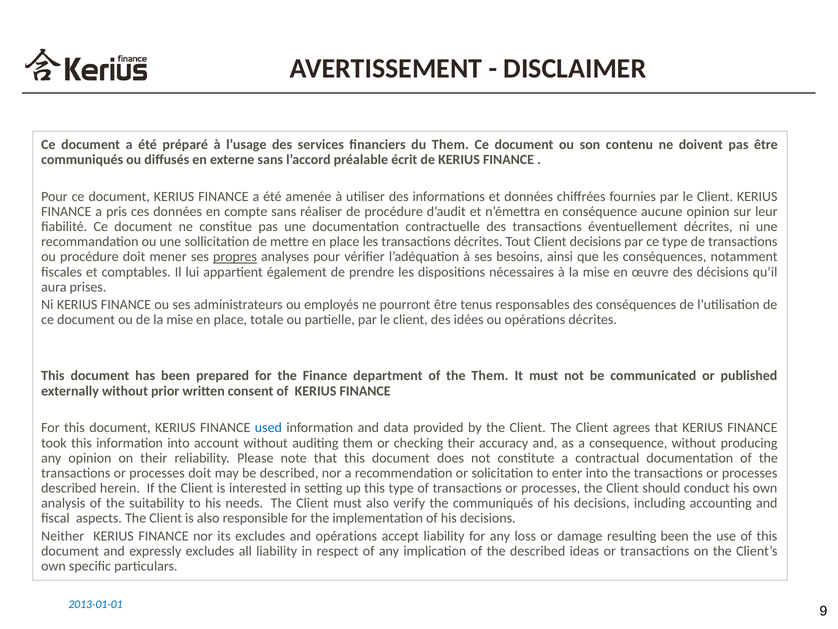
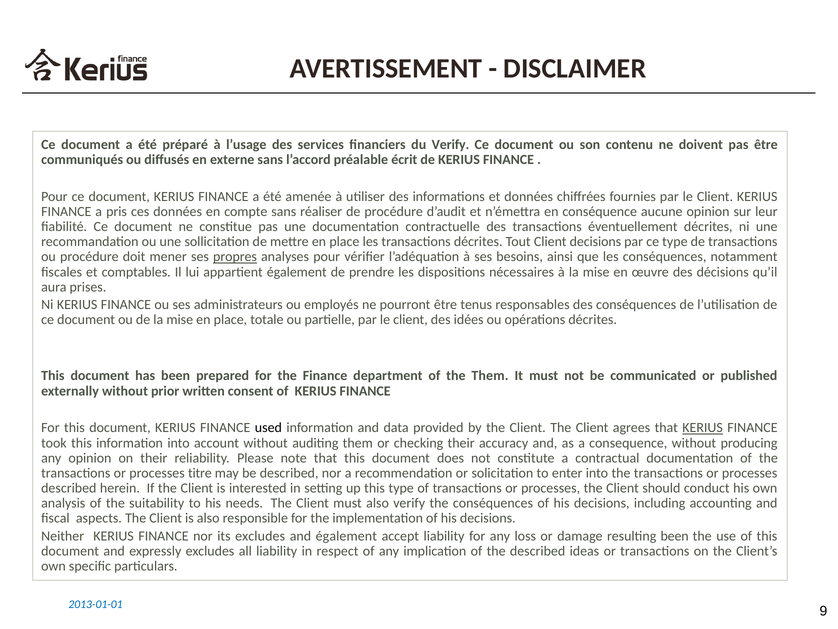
du Them: Them -> Verify (450, 144)
used colour: blue -> black (268, 427)
KERIUS underline: none -> present (703, 427)
processes doit: doit -> titre (200, 473)
the communiqués: communiqués -> conséquences (493, 503)
and opérations: opérations -> également (346, 536)
